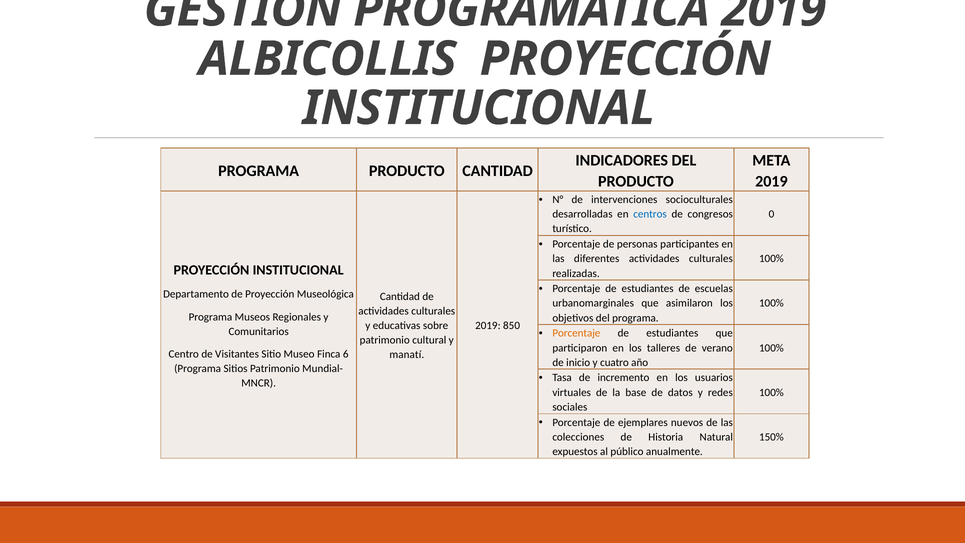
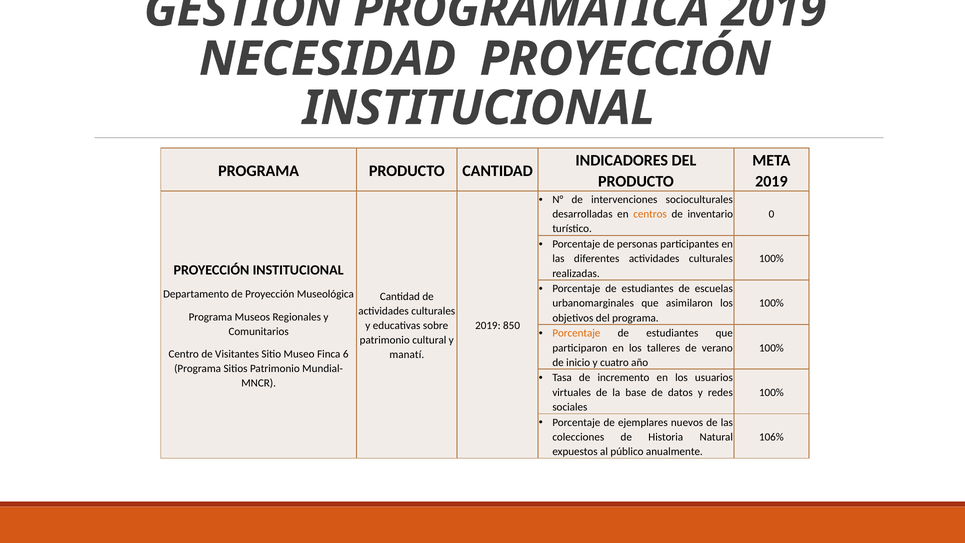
ALBICOLLIS: ALBICOLLIS -> NECESIDAD (328, 59)
centros colour: blue -> orange (650, 214)
congresos: congresos -> inventario (710, 214)
150%: 150% -> 106% (771, 437)
